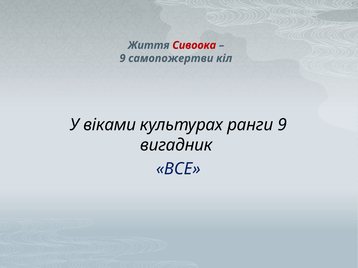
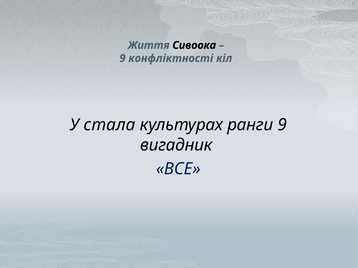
Сивоока colour: red -> black (194, 45)
самопожертви: самопожертви -> конфліктності (171, 58)
віками: віками -> стала (110, 125)
